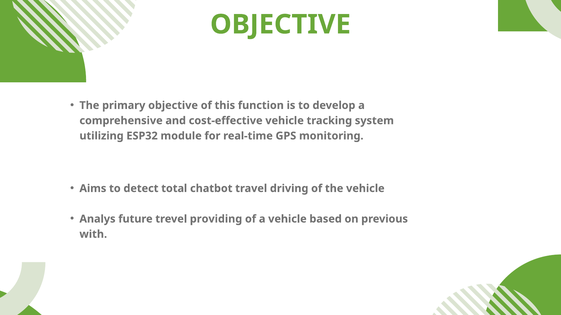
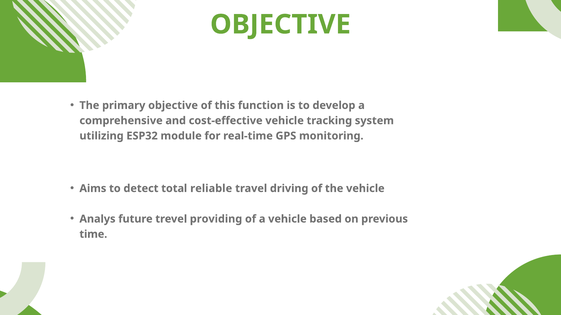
chatbot: chatbot -> reliable (211, 189)
with: with -> time (93, 235)
